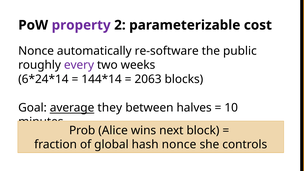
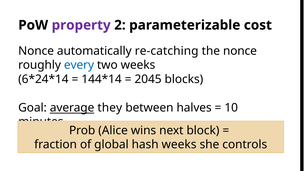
re-software: re-software -> re-catching (167, 51)
the public: public -> nonce (240, 51)
every colour: purple -> blue (79, 65)
2063: 2063 -> 2045 (148, 79)
hash nonce: nonce -> weeks (179, 145)
